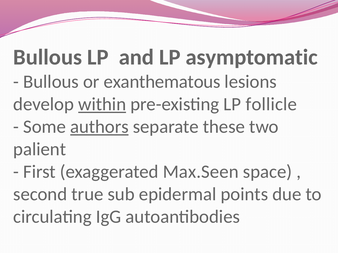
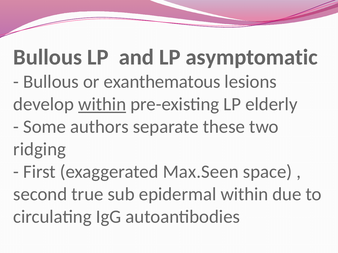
follicle: follicle -> elderly (271, 104)
authors underline: present -> none (99, 127)
palient: palient -> ridging (40, 150)
epidermal points: points -> within (244, 195)
